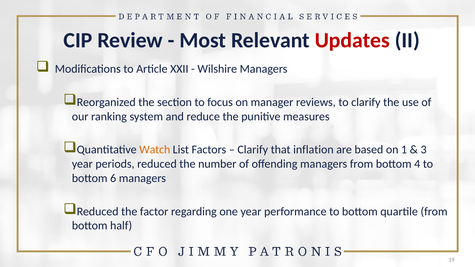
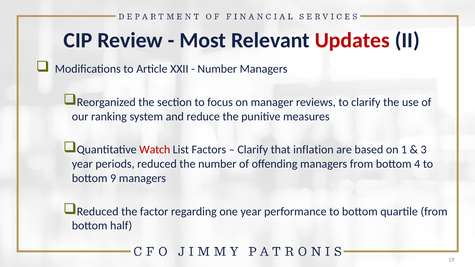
Wilshire: Wilshire -> Number (217, 69)
Watch colour: orange -> red (155, 150)
6: 6 -> 9 (113, 178)
